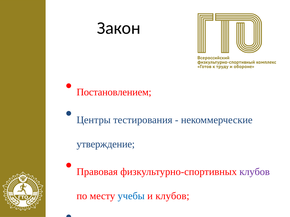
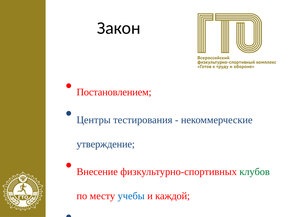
Правовая: Правовая -> Внесение (97, 172)
клубов colour: purple -> green (255, 172)
и клубов: клубов -> каждой (173, 196)
